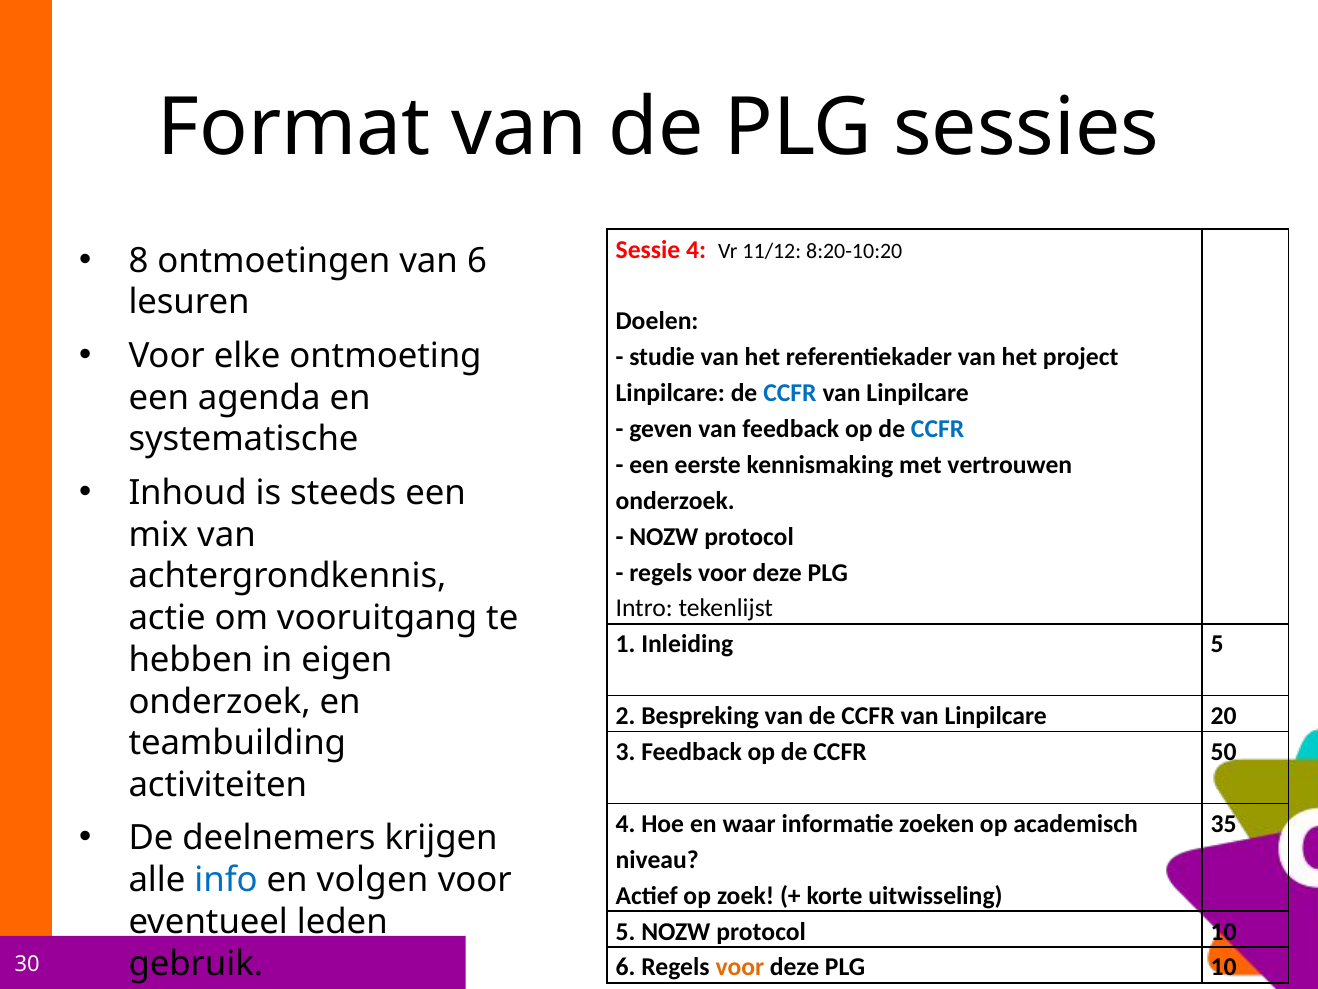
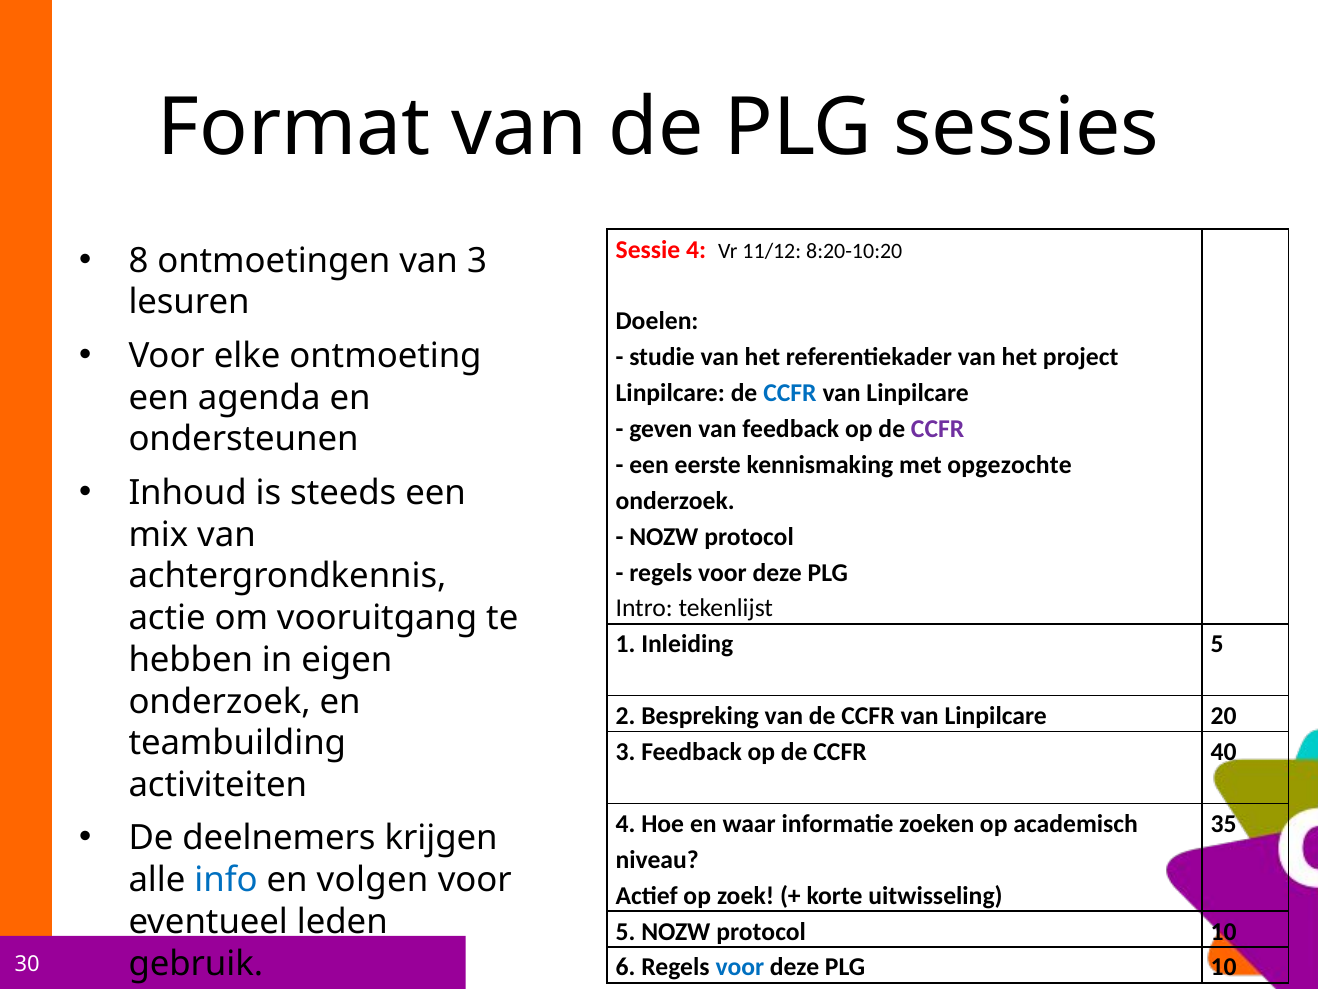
van 6: 6 -> 3 (477, 261)
CCFR colour: blue -> purple (938, 429)
systematische: systematische -> ondersteunen (244, 439)
vertrouwen: vertrouwen -> opgezochte (1010, 465)
50: 50 -> 40 (1224, 752)
voor colour: orange -> blue (740, 967)
